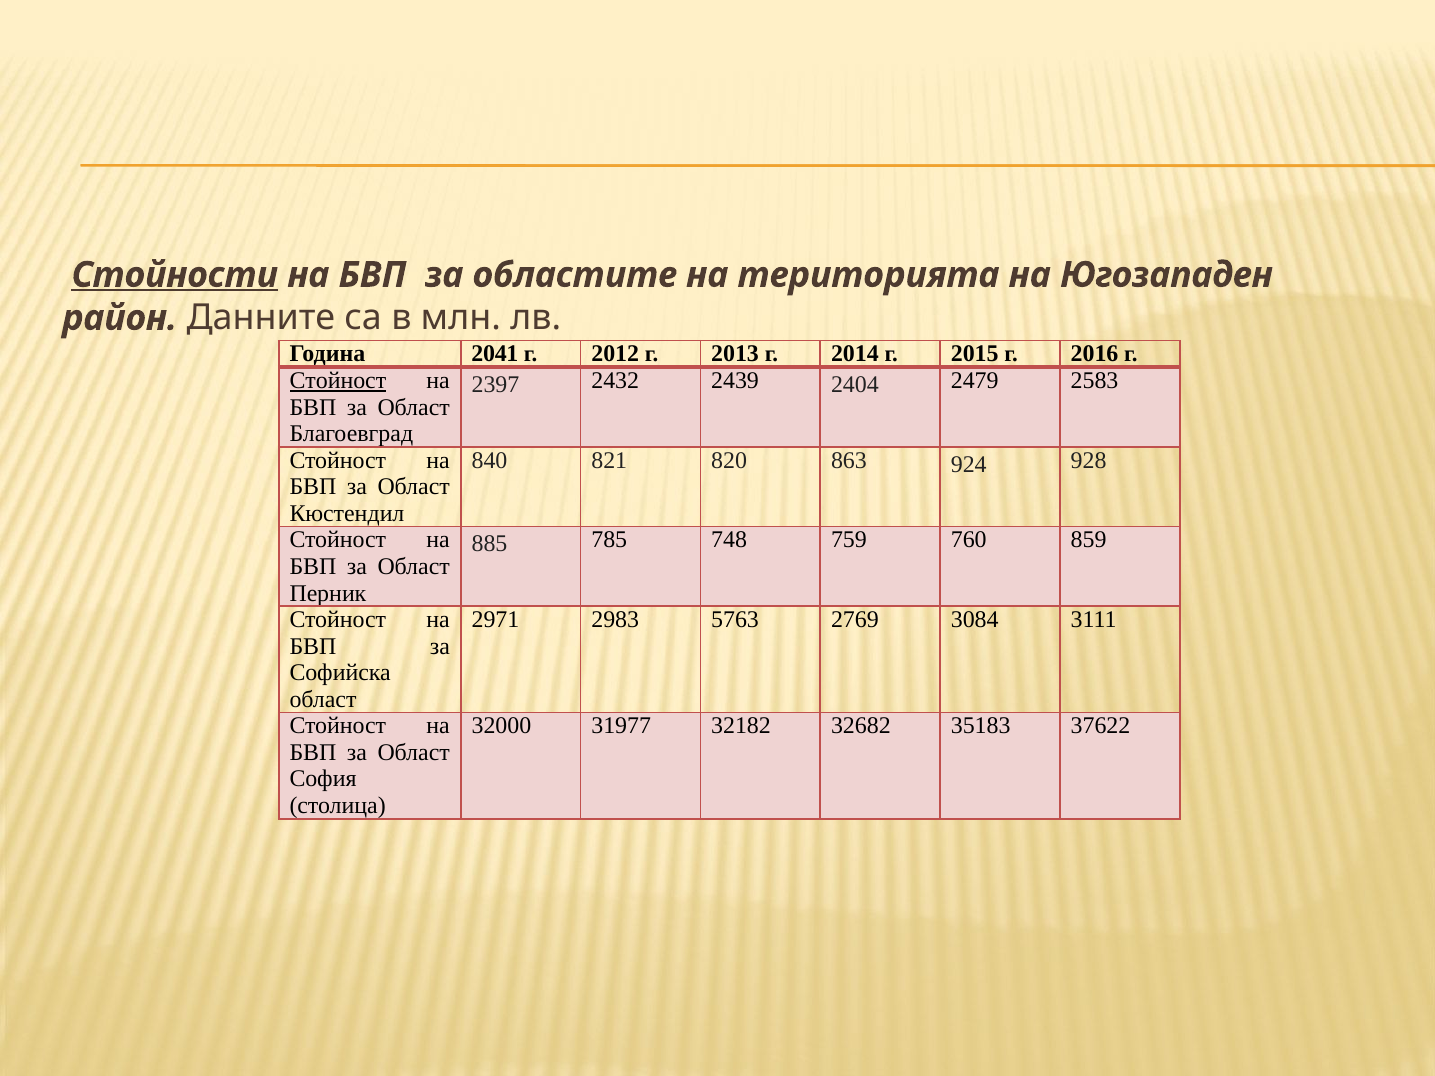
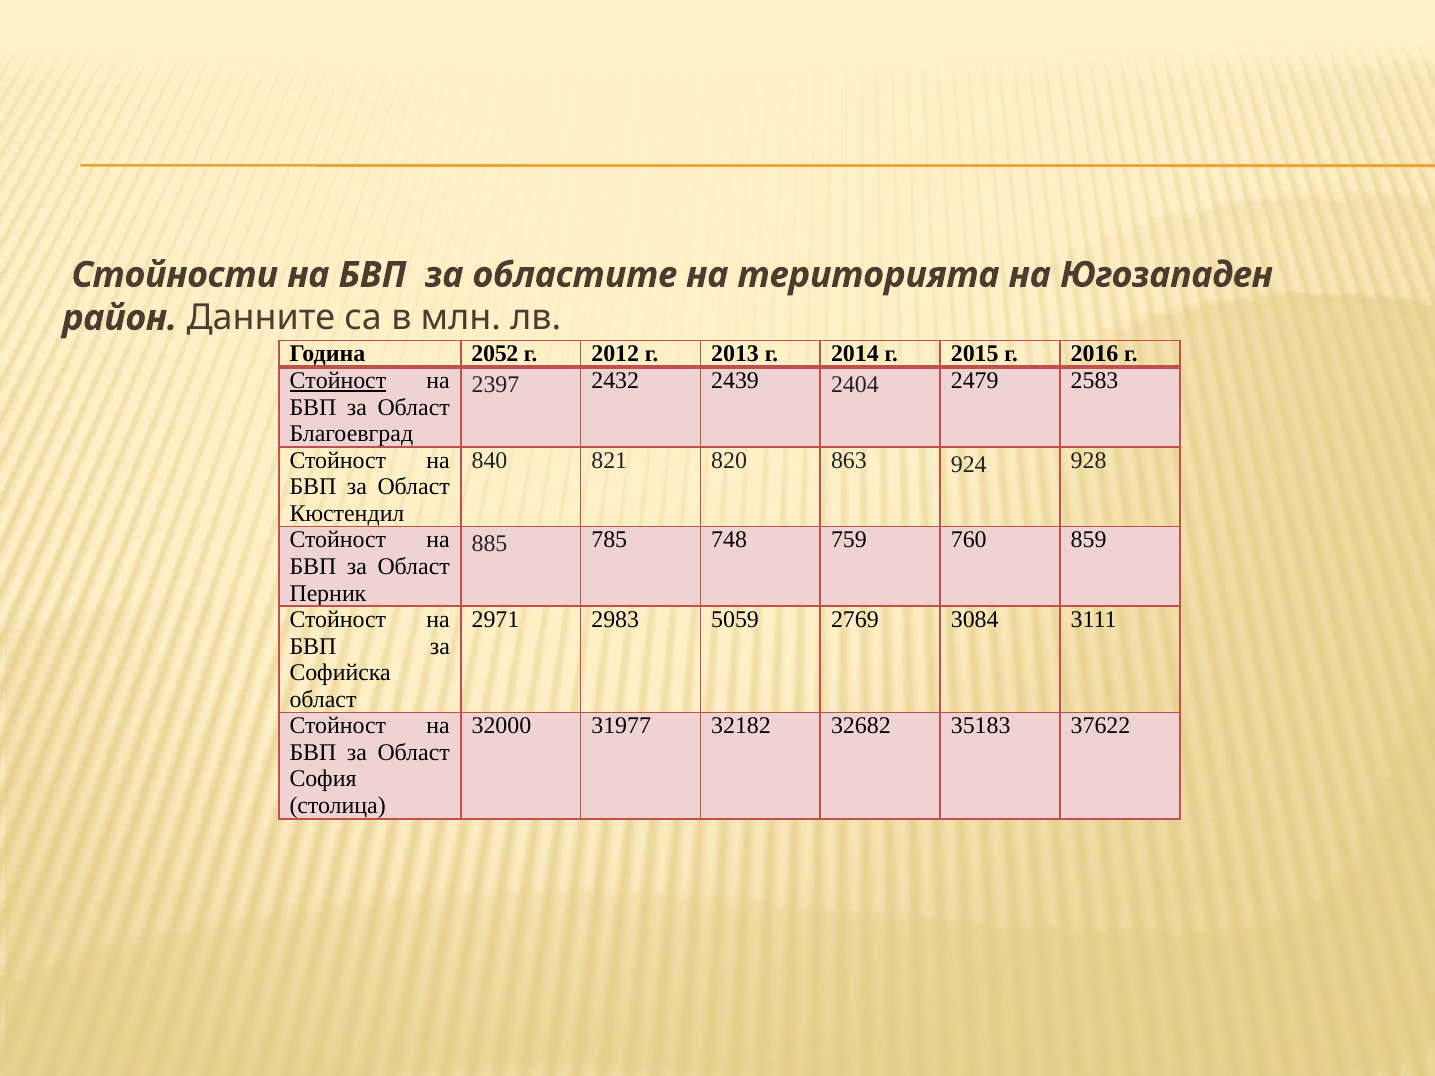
Стойности underline: present -> none (175, 275)
2041: 2041 -> 2052 (495, 354)
5763: 5763 -> 5059 (735, 620)
